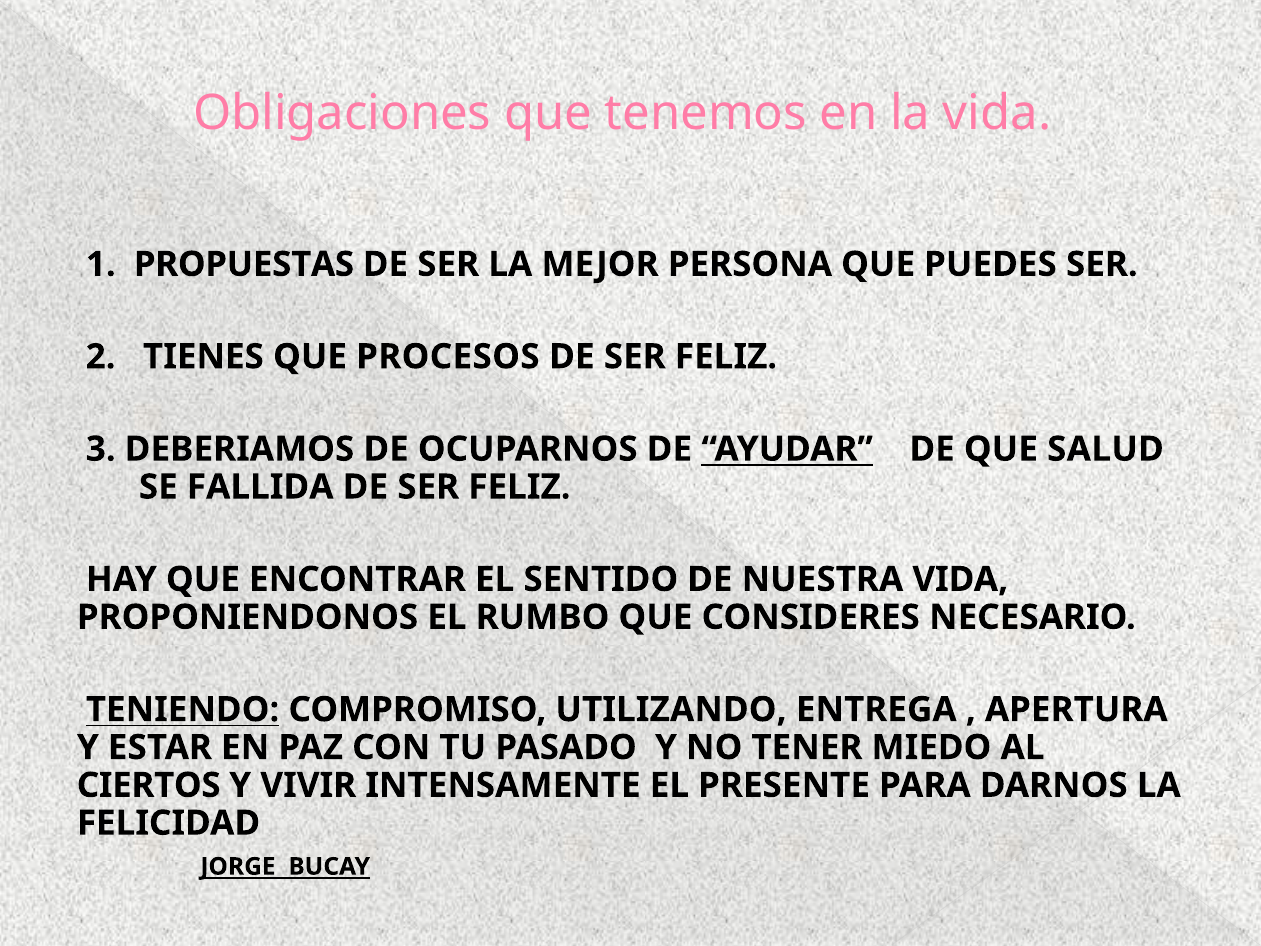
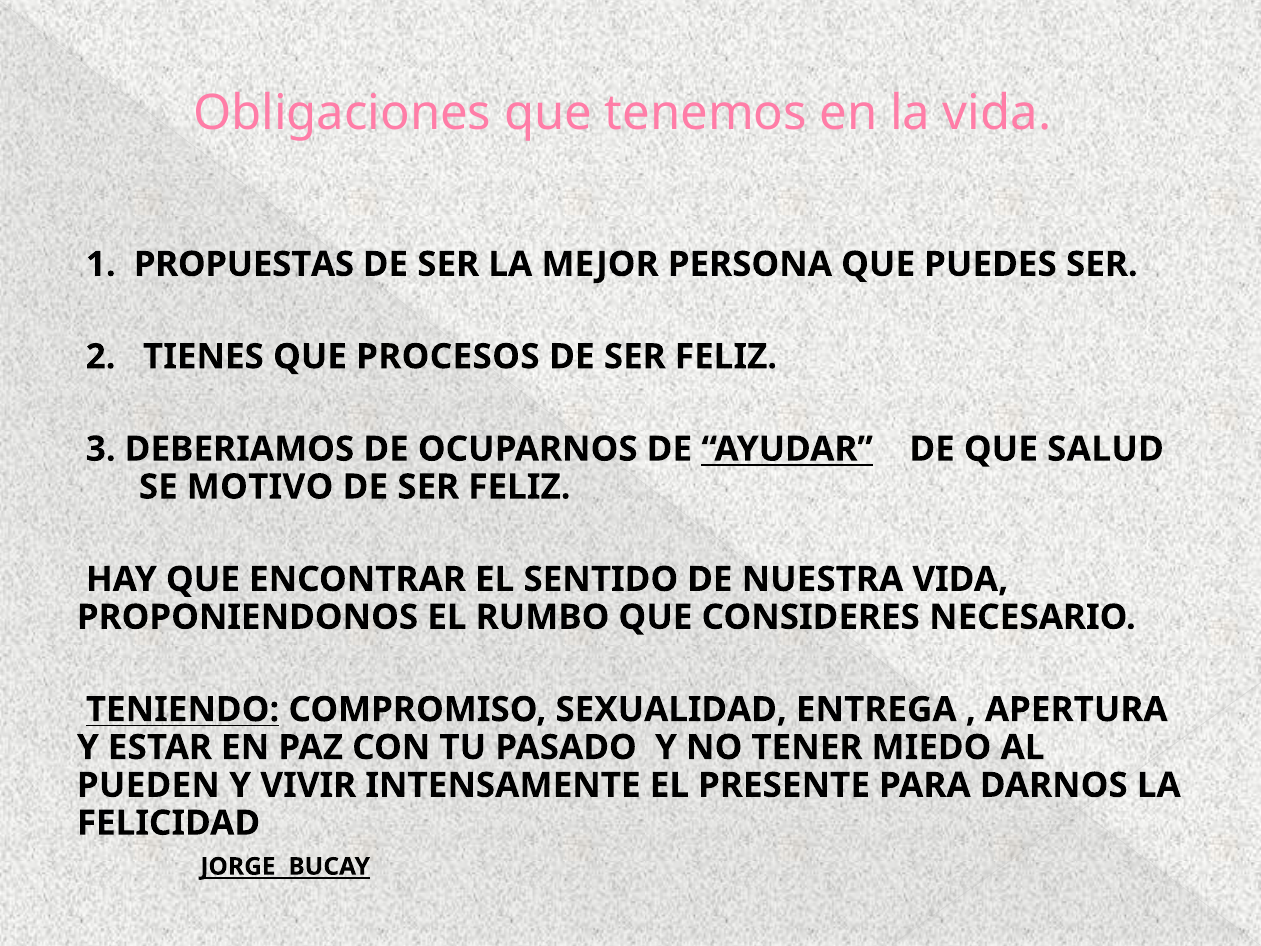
FALLIDA: FALLIDA -> MOTIVO (260, 487)
UTILIZANDO: UTILIZANDO -> SEXUALIDAD (671, 709)
CIERTOS: CIERTOS -> PUEDEN (148, 785)
